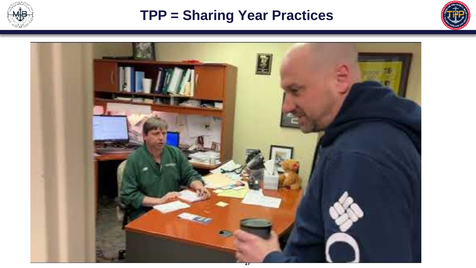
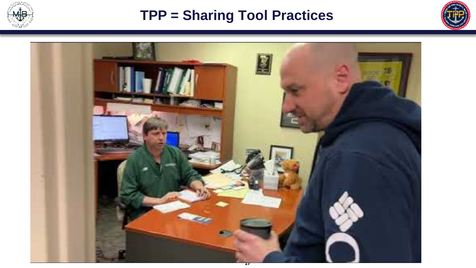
Year: Year -> Tool (253, 15)
